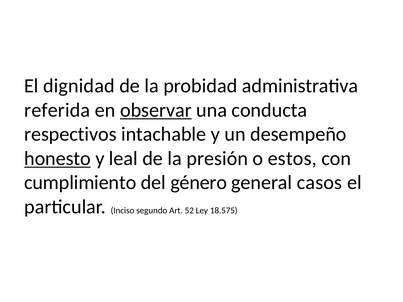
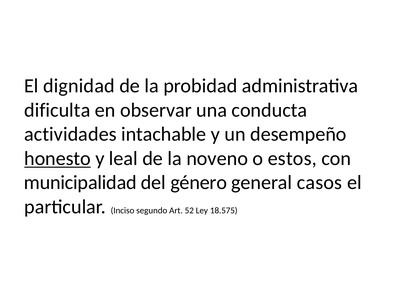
referida: referida -> dificulta (57, 110)
observar underline: present -> none (156, 110)
respectivos: respectivos -> actividades (70, 134)
presión: presión -> noveno (217, 159)
cumplimiento: cumplimiento -> municipalidad (80, 183)
